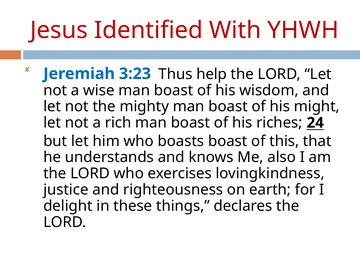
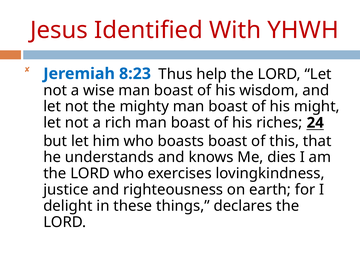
3:23: 3:23 -> 8:23 (135, 74)
also: also -> dies (282, 157)
